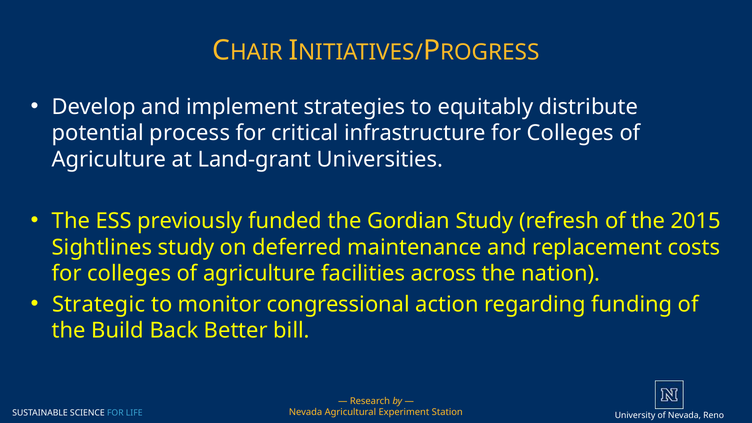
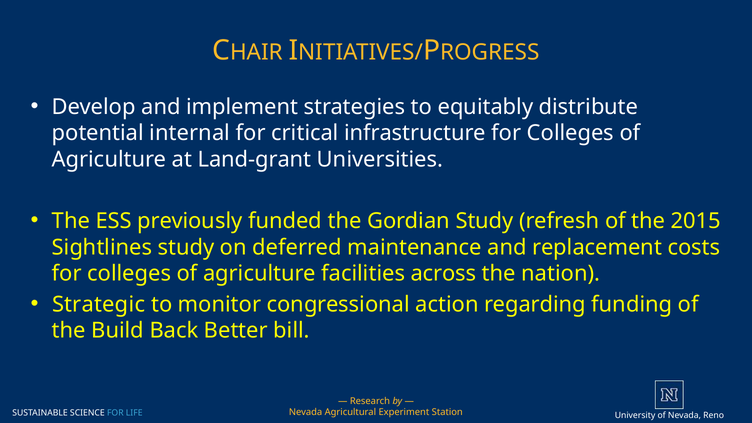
process: process -> internal (190, 133)
